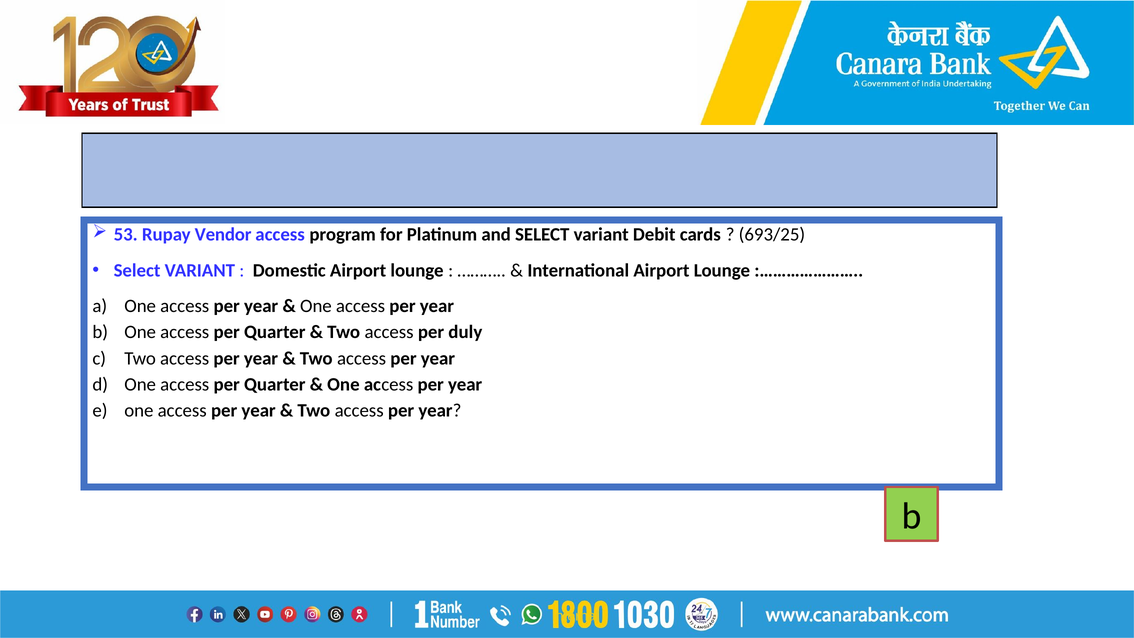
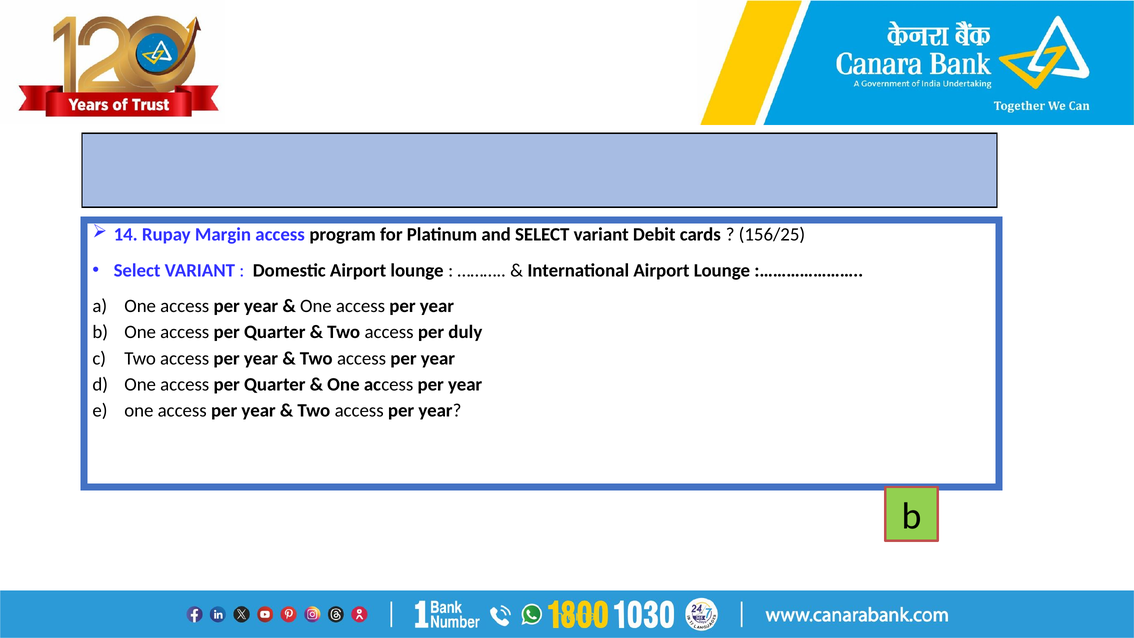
53: 53 -> 14 (126, 234)
Vendor: Vendor -> Margin (223, 234)
693/25: 693/25 -> 156/25 (772, 234)
